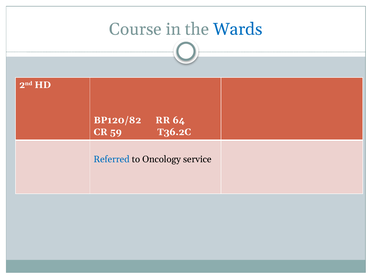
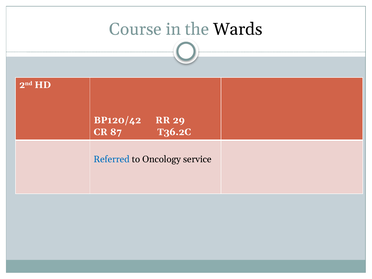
Wards colour: blue -> black (238, 29)
BP120/82: BP120/82 -> BP120/42 (117, 120)
64: 64 -> 29 (179, 120)
59: 59 -> 87 (116, 132)
